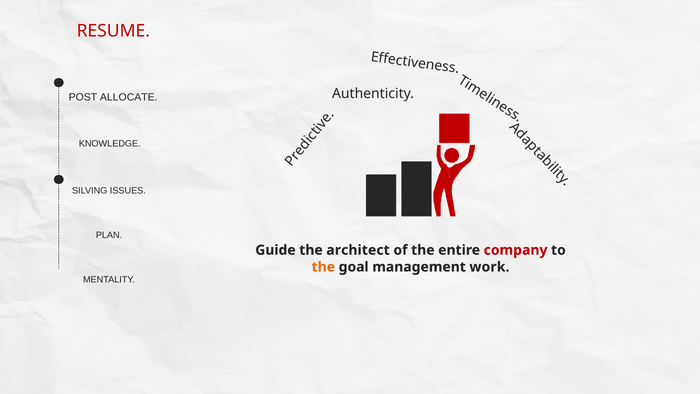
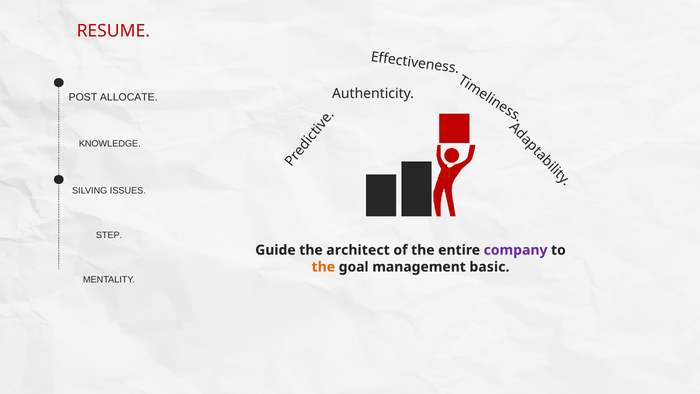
PLAN: PLAN -> STEP (109, 235)
company colour: red -> purple (516, 250)
work: work -> basic (489, 267)
